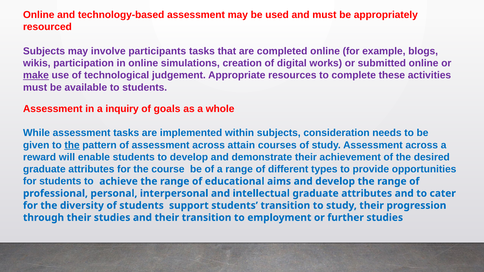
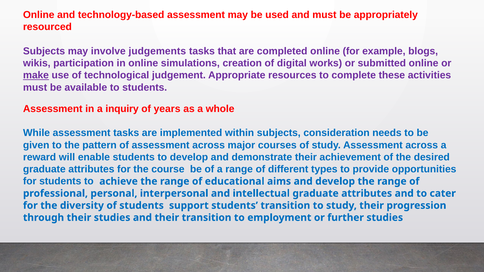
participants: participants -> judgements (157, 51)
goals: goals -> years (167, 109)
the underline: present -> none (72, 145)
attain: attain -> major (241, 145)
